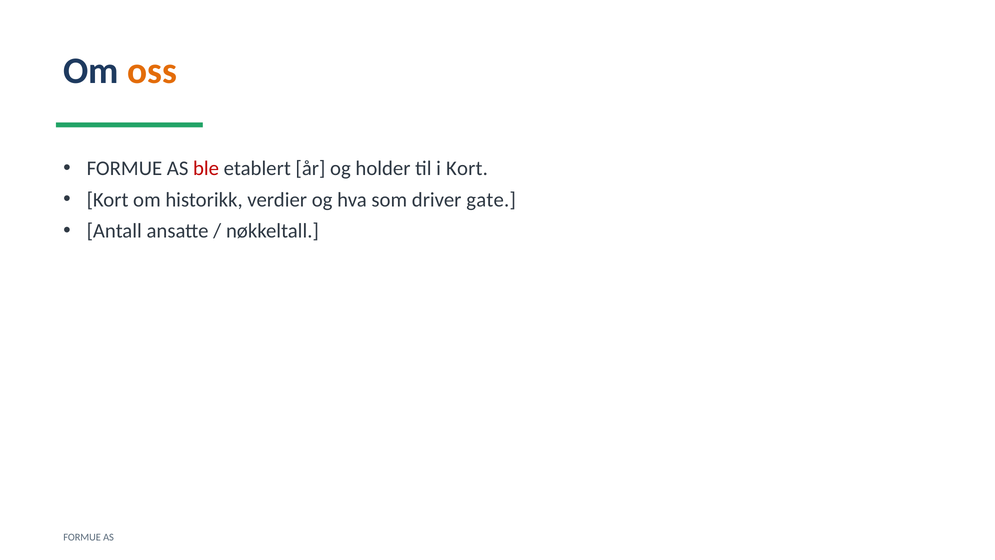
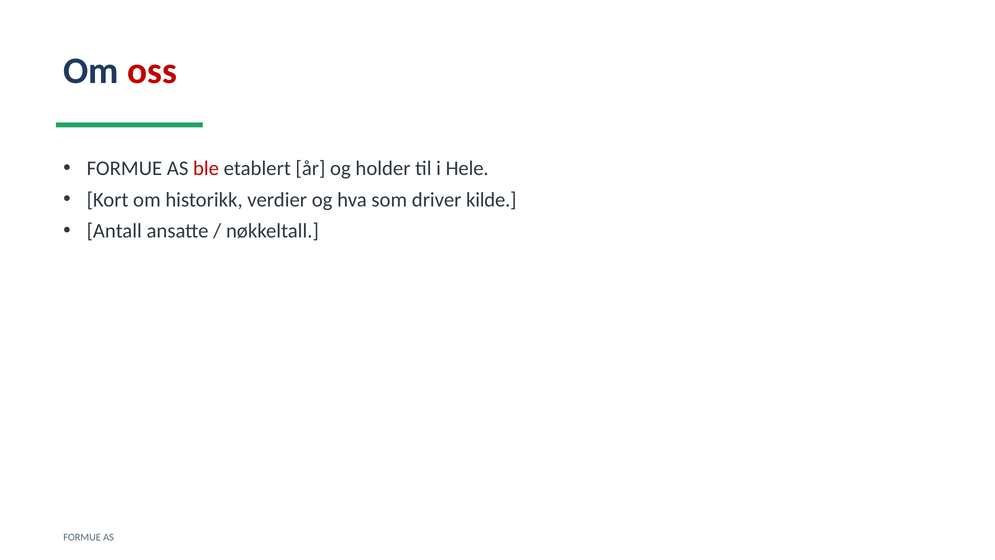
oss colour: orange -> red (152, 71)
i Kort: Kort -> Hele (467, 169)
gate: gate -> kilde (491, 200)
